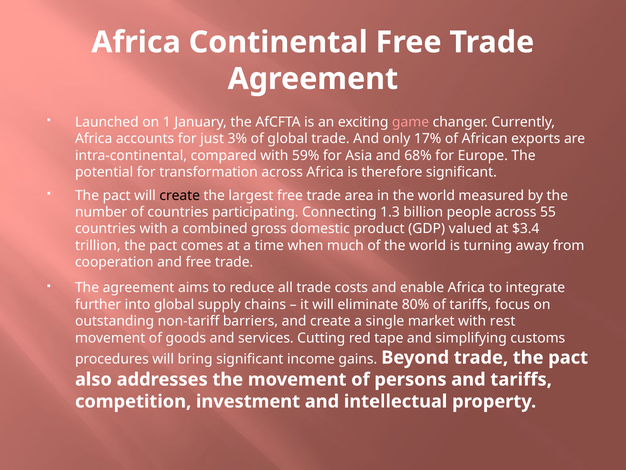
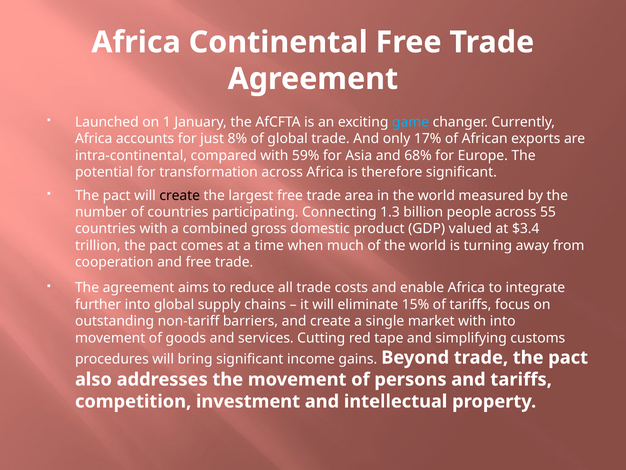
game colour: pink -> light blue (411, 122)
3%: 3% -> 8% (237, 139)
80%: 80% -> 15% (415, 304)
with rest: rest -> into (503, 321)
